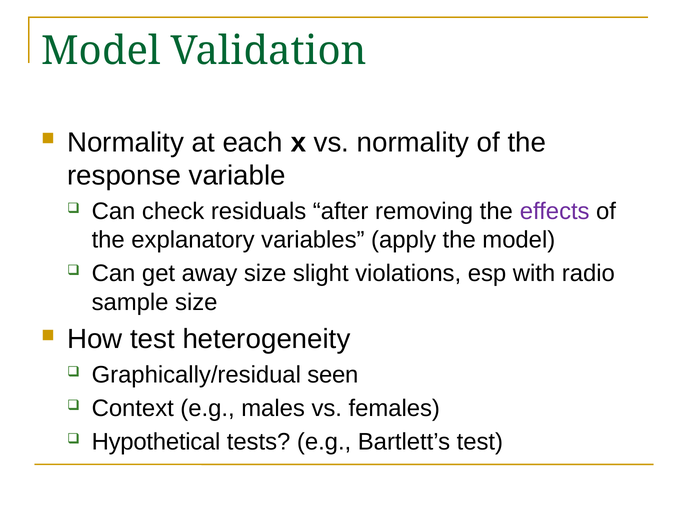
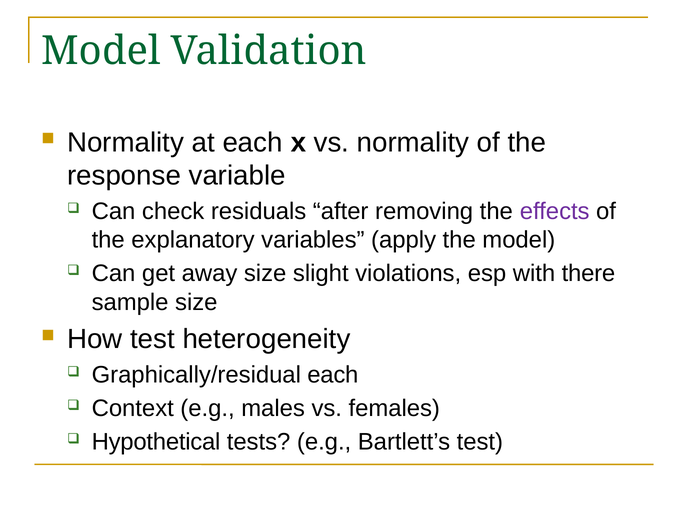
radio: radio -> there (588, 274)
Graphically/residual seen: seen -> each (333, 375)
